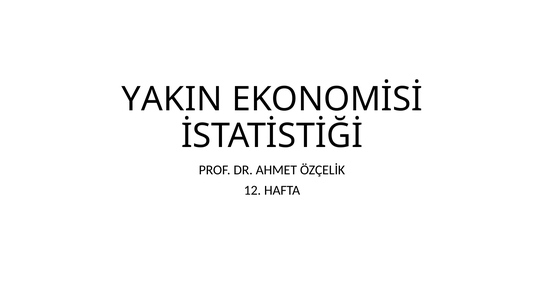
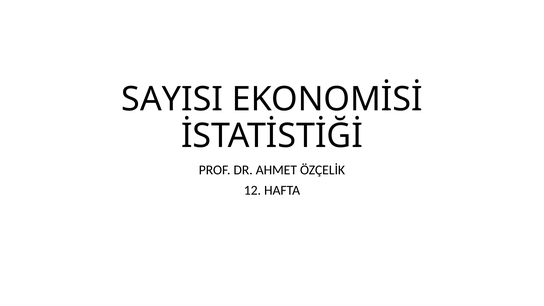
YAKIN: YAKIN -> SAYISI (172, 99)
